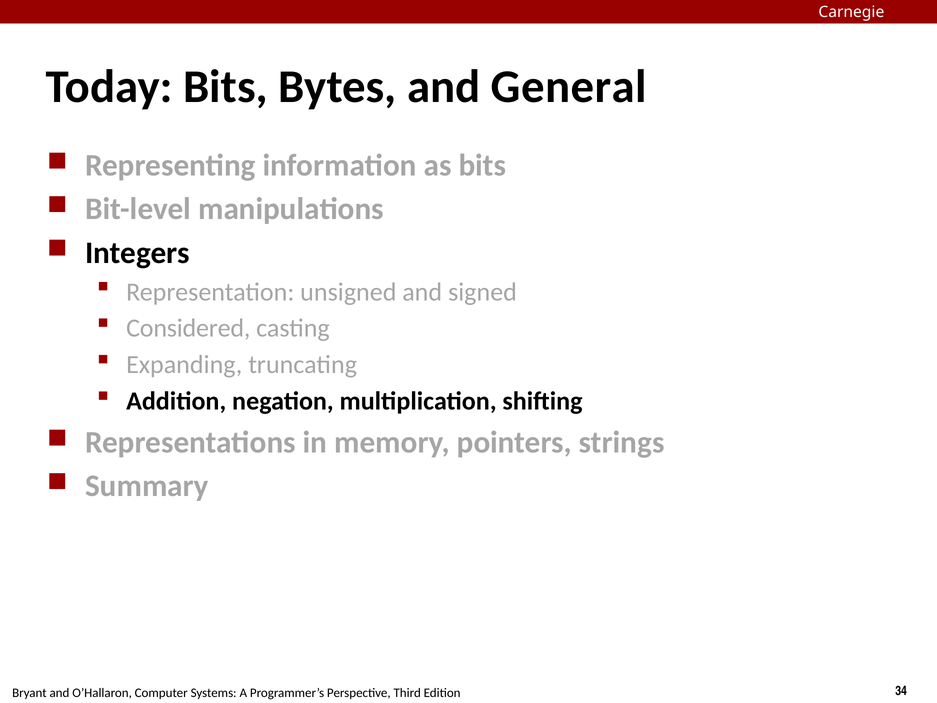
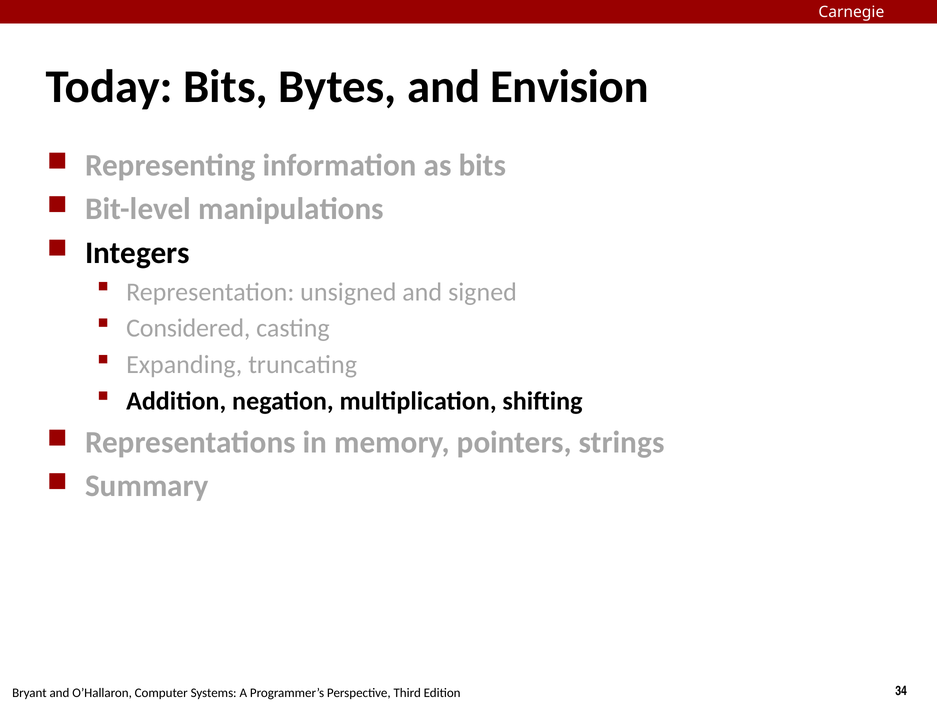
General: General -> Envision (569, 87)
